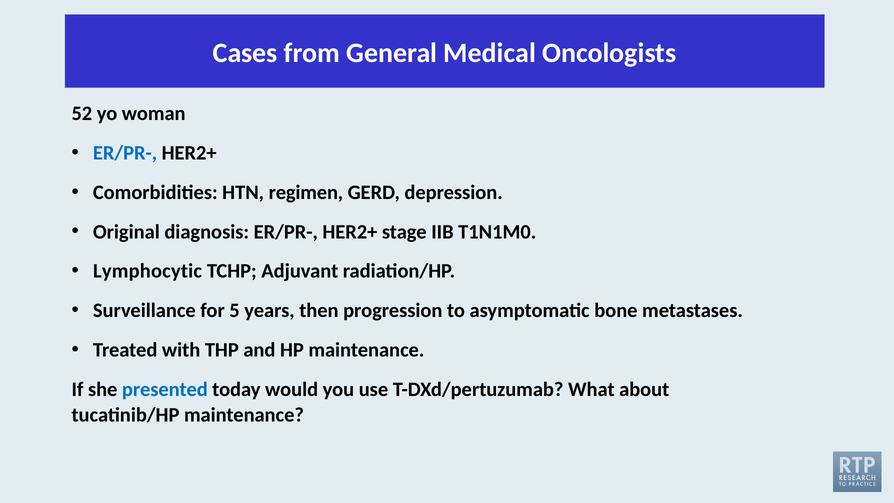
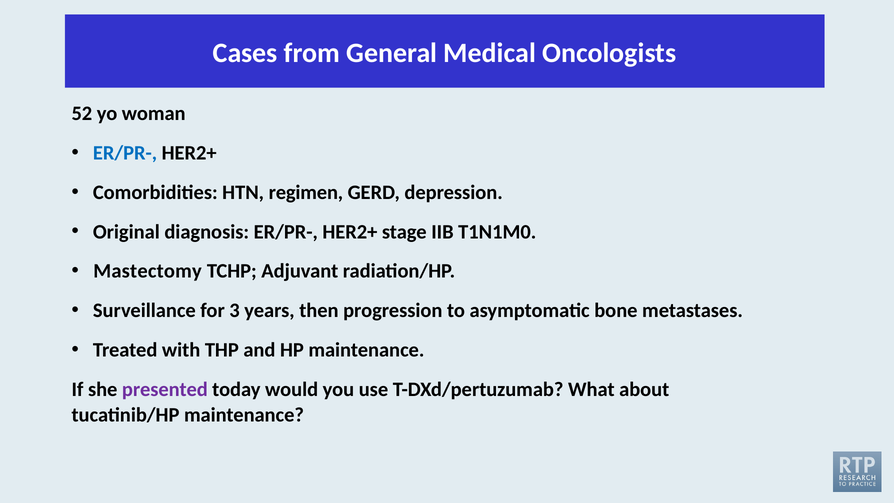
Lymphocytic: Lymphocytic -> Mastectomy (148, 271)
5: 5 -> 3 (235, 310)
presented colour: blue -> purple (165, 389)
